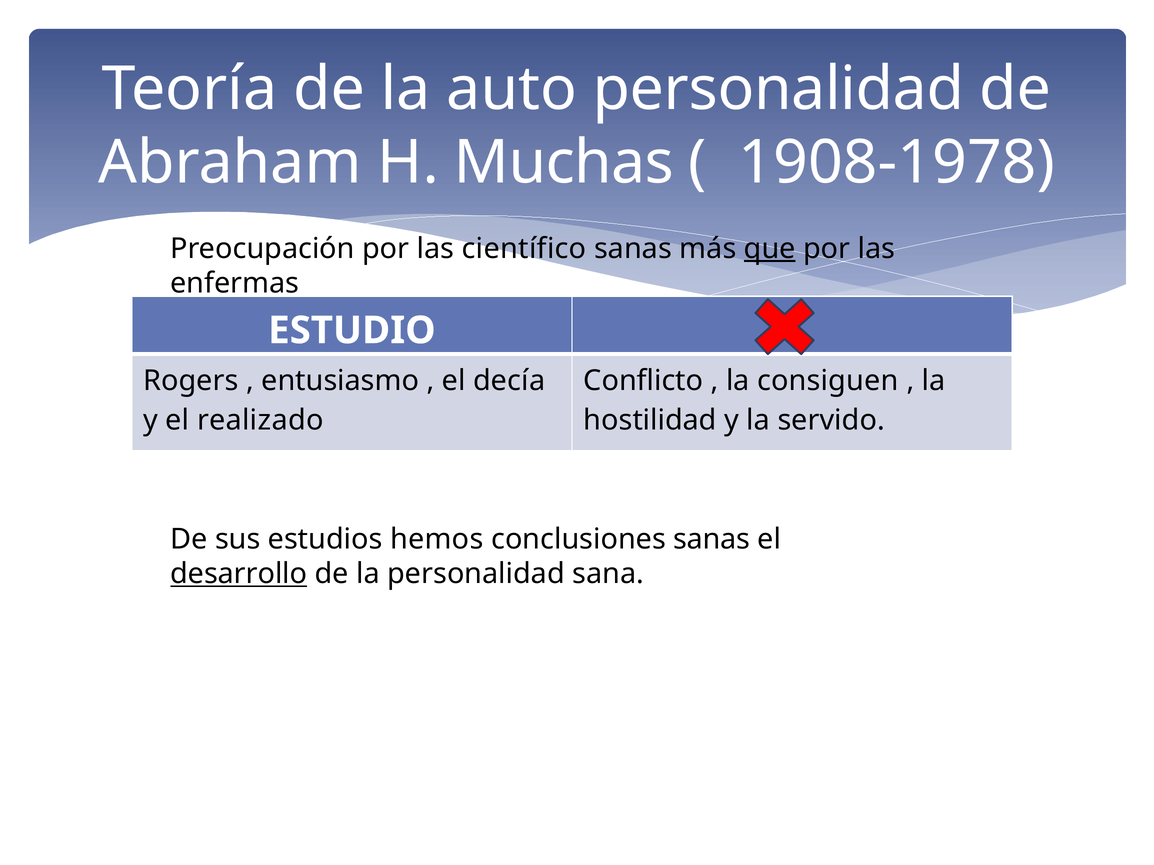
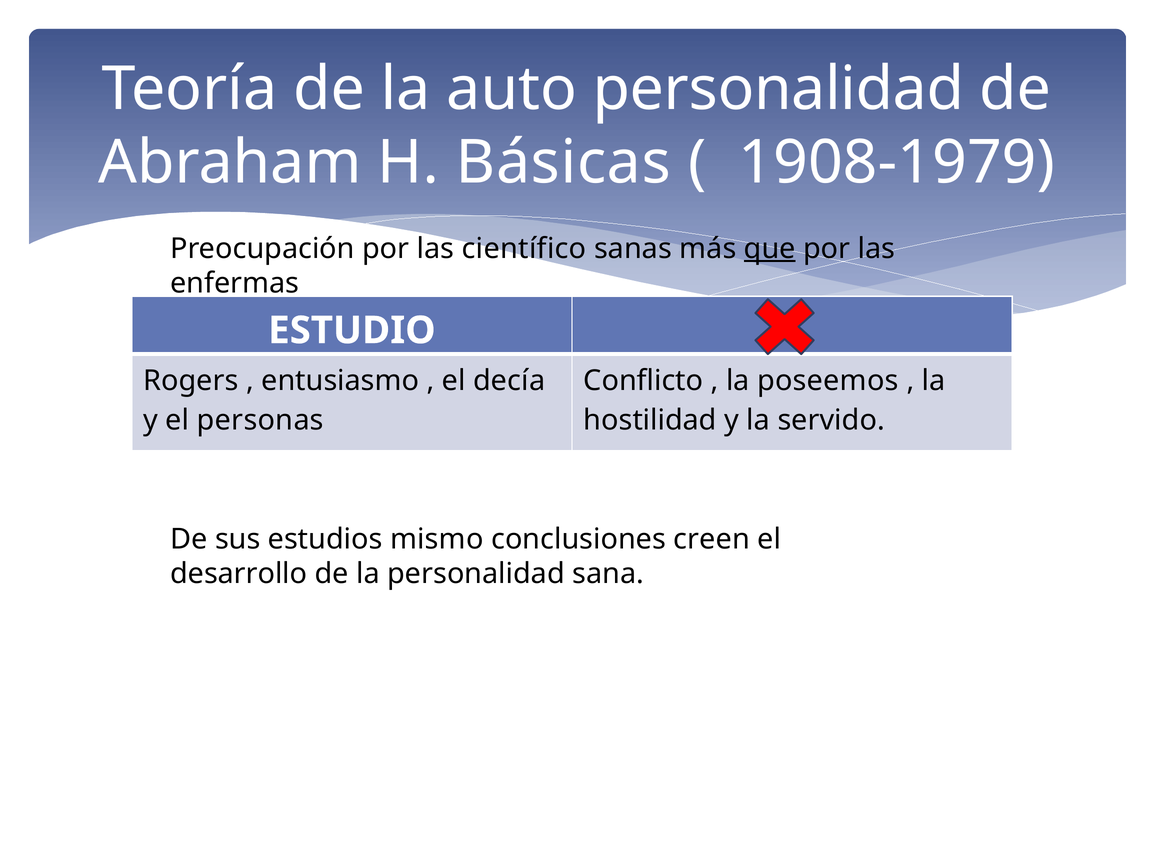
Muchas: Muchas -> Básicas (563, 163)
1908-1978: 1908-1978 -> 1908-1979 (897, 163)
consiguen: consiguen -> poseemos (828, 381)
realizado: realizado -> personas (260, 420)
hemos: hemos -> mismo (437, 539)
conclusiones sanas: sanas -> creen (712, 539)
desarrollo underline: present -> none (239, 574)
